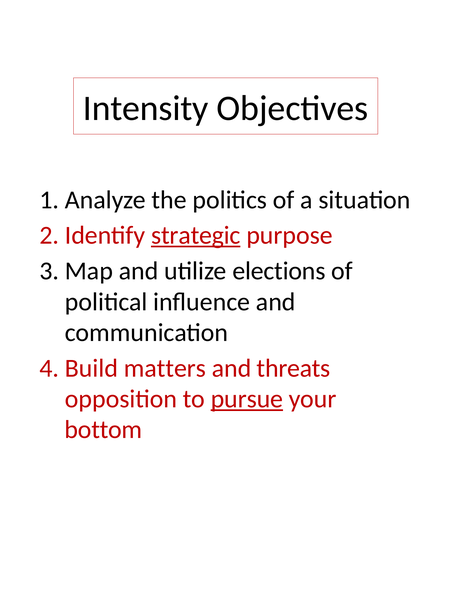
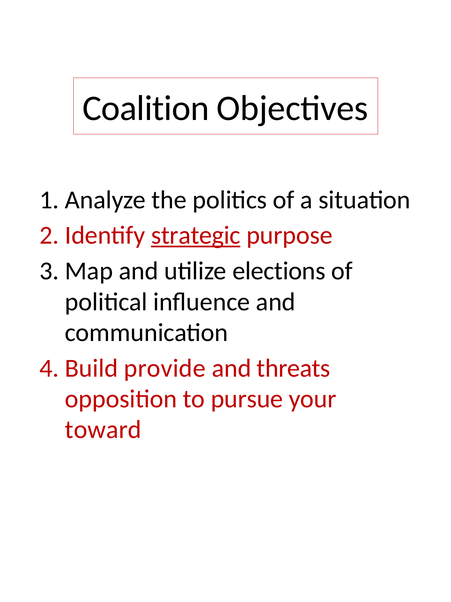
Intensity: Intensity -> Coalition (146, 108)
matters: matters -> provide (165, 368)
pursue underline: present -> none (247, 399)
bottom: bottom -> toward (103, 429)
